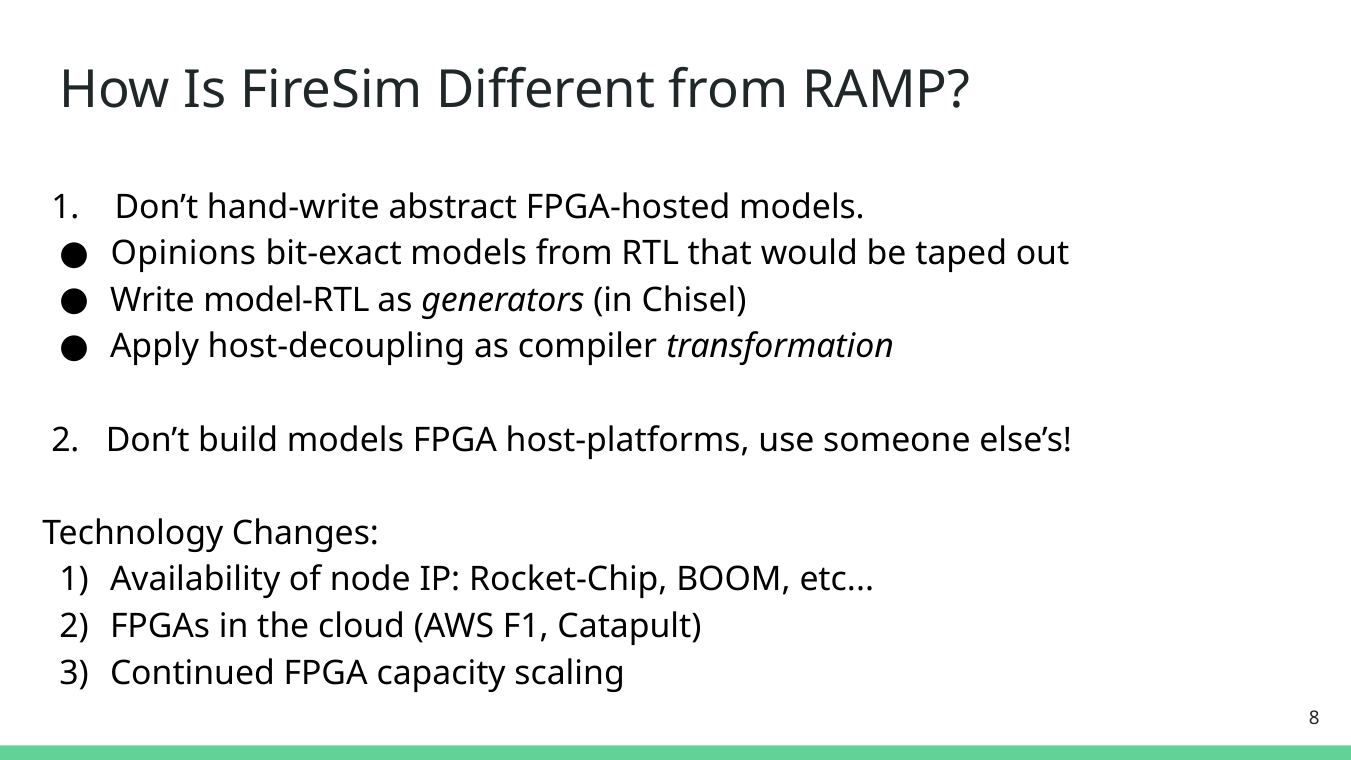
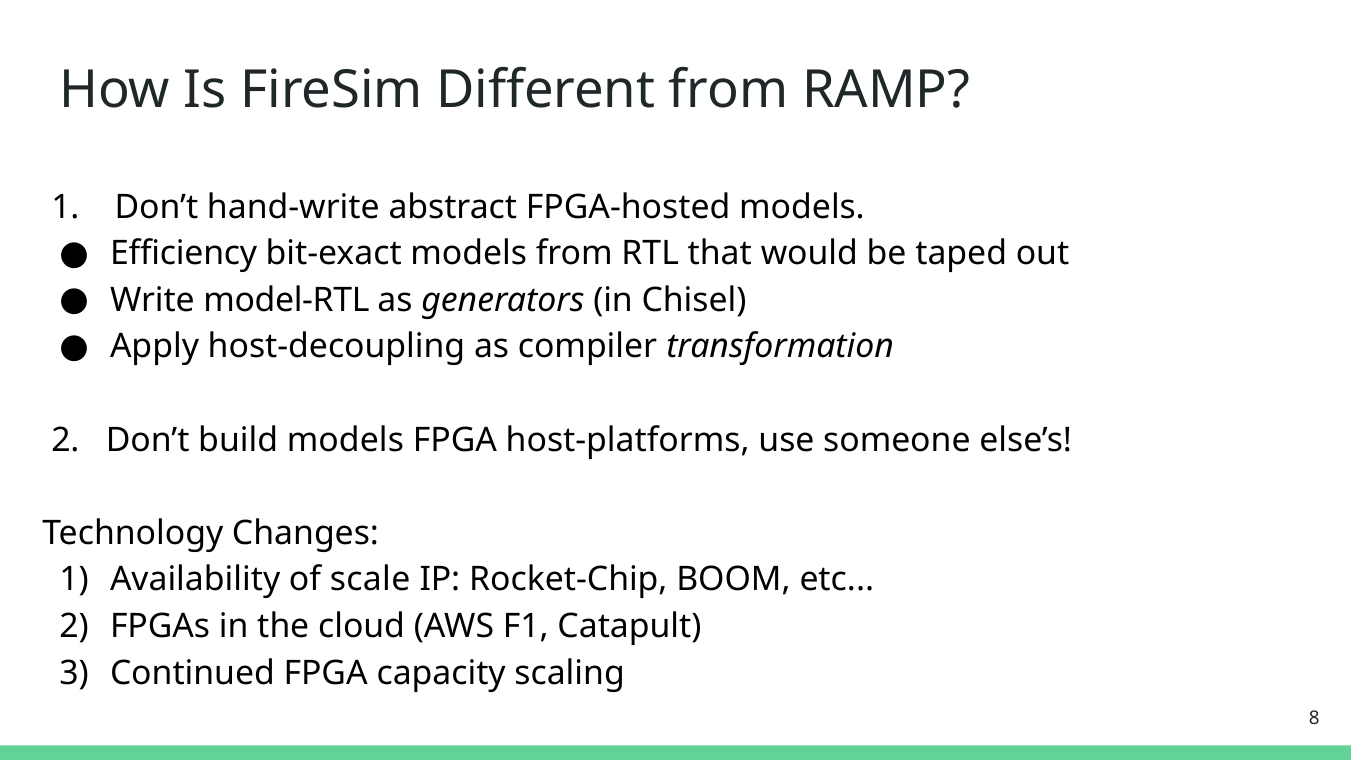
Opinions: Opinions -> Efficiency (184, 254)
node: node -> scale (370, 580)
